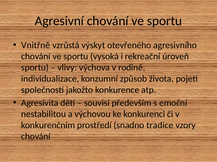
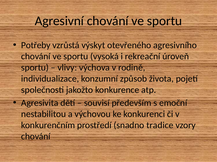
Vnitřně: Vnitřně -> Potřeby (36, 45)
